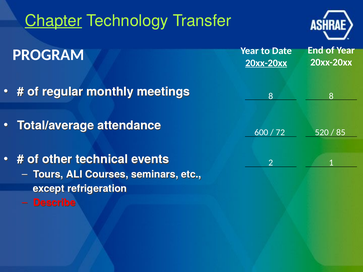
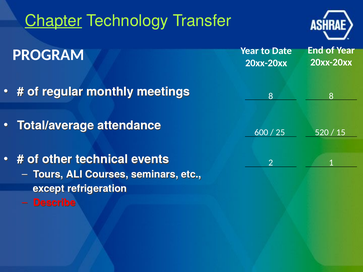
20xx-20xx underline: present -> none (266, 63)
72: 72 -> 25 (280, 132)
85: 85 -> 15 (341, 132)
